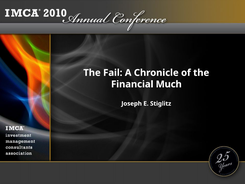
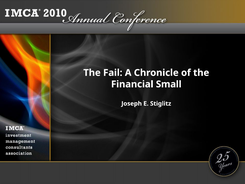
Much: Much -> Small (169, 84)
